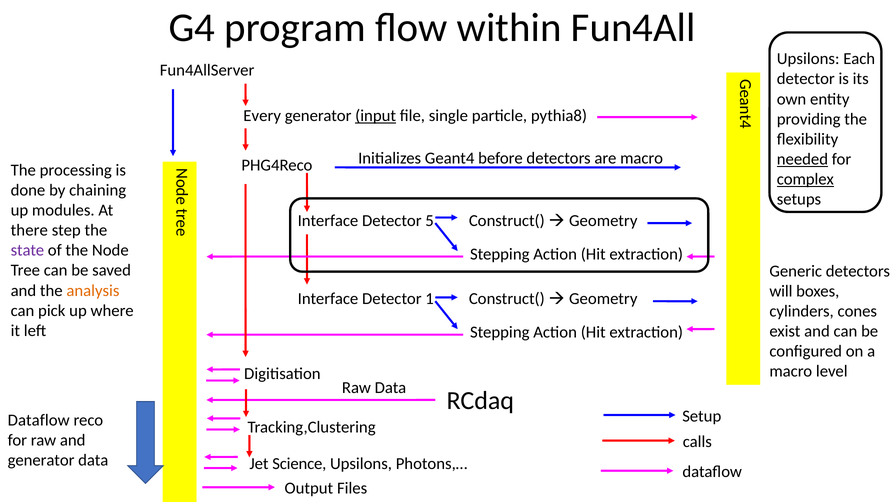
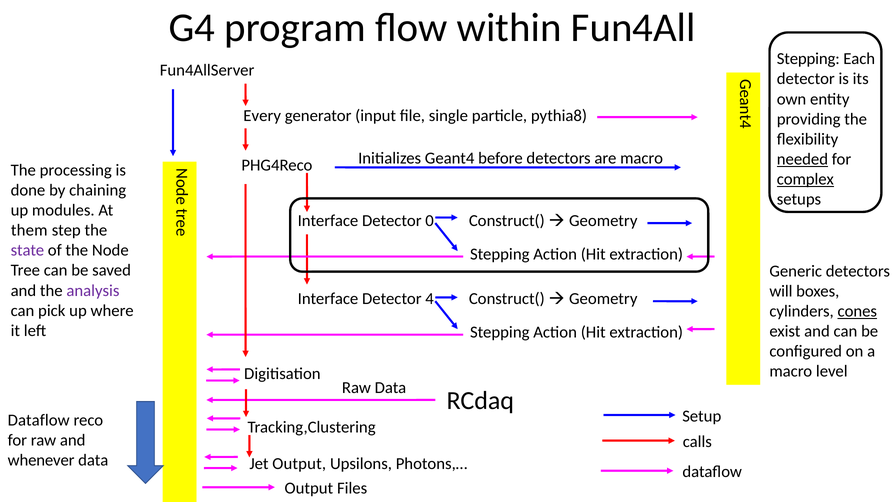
Upsilons: Upsilons -> Stepping (808, 59)
input underline: present -> none (376, 116)
5: 5 -> 0 (430, 221)
there: there -> them (29, 230)
analysis colour: orange -> purple (93, 291)
Detector 1: 1 -> 4 (430, 299)
cones underline: none -> present (857, 311)
generator: generator -> whenever (41, 461)
Jet Science: Science -> Output (299, 464)
